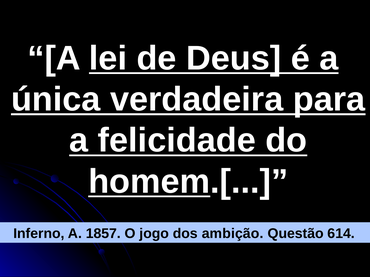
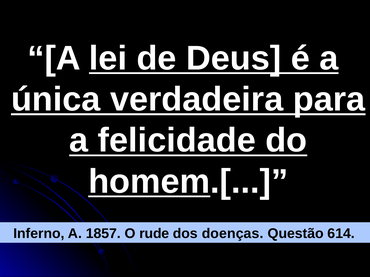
jogo: jogo -> rude (154, 234)
ambição: ambição -> doenças (233, 234)
